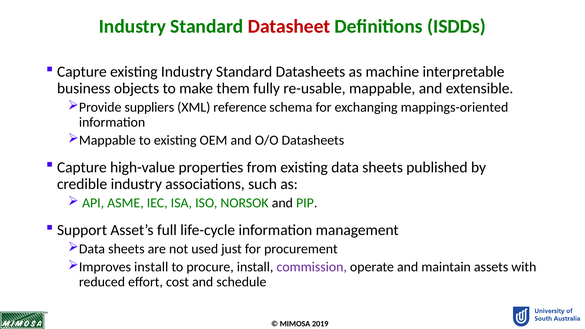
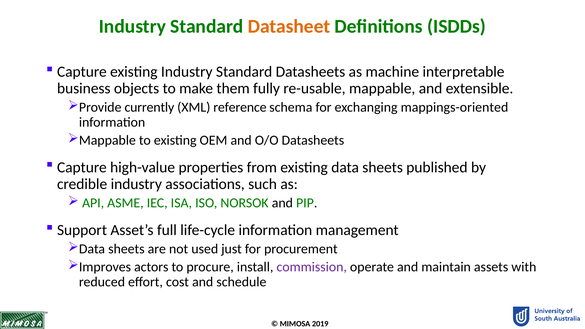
Datasheet colour: red -> orange (289, 27)
suppliers: suppliers -> currently (149, 107)
install: install -> actors (151, 267)
